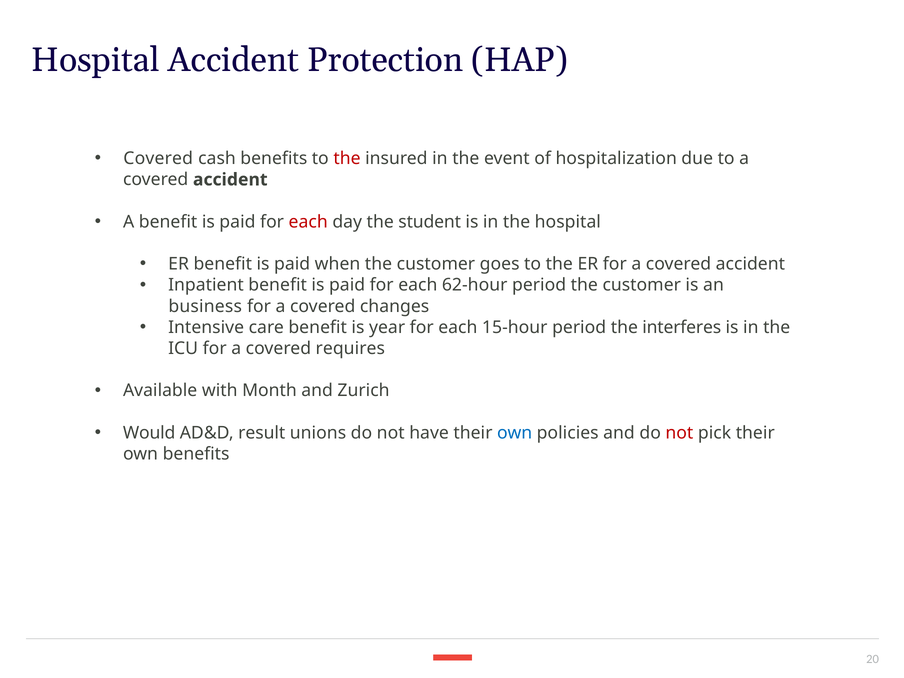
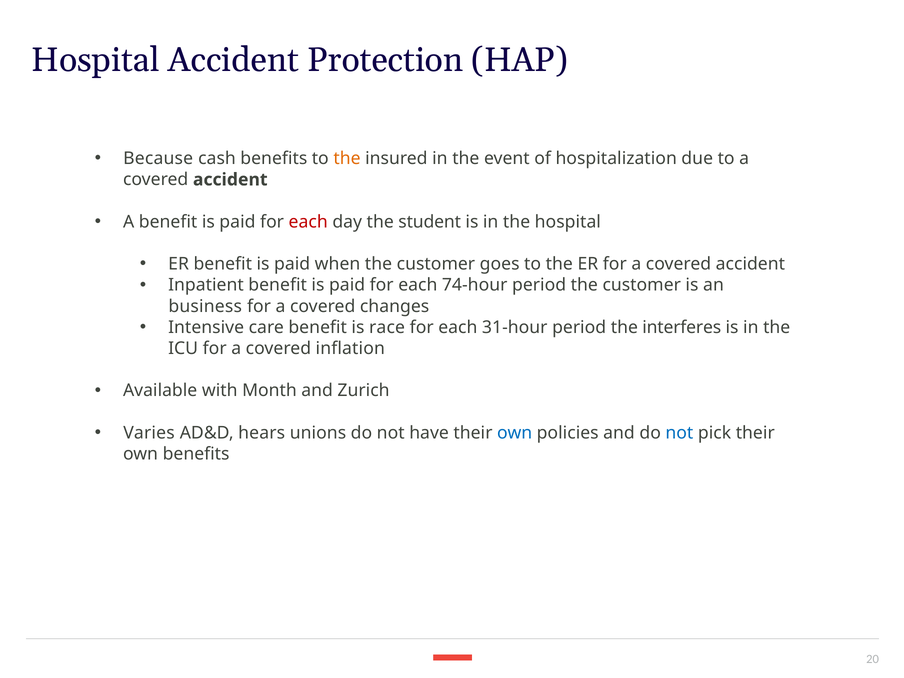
Covered: Covered -> Because (158, 159)
the colour: red -> orange (347, 159)
62-hour: 62-hour -> 74-hour (475, 285)
year: year -> race (387, 327)
15-hour: 15-hour -> 31-hour (515, 327)
requires: requires -> inflation (350, 348)
Would: Would -> Varies (149, 433)
result: result -> hears (262, 433)
not colour: red -> blue (679, 433)
